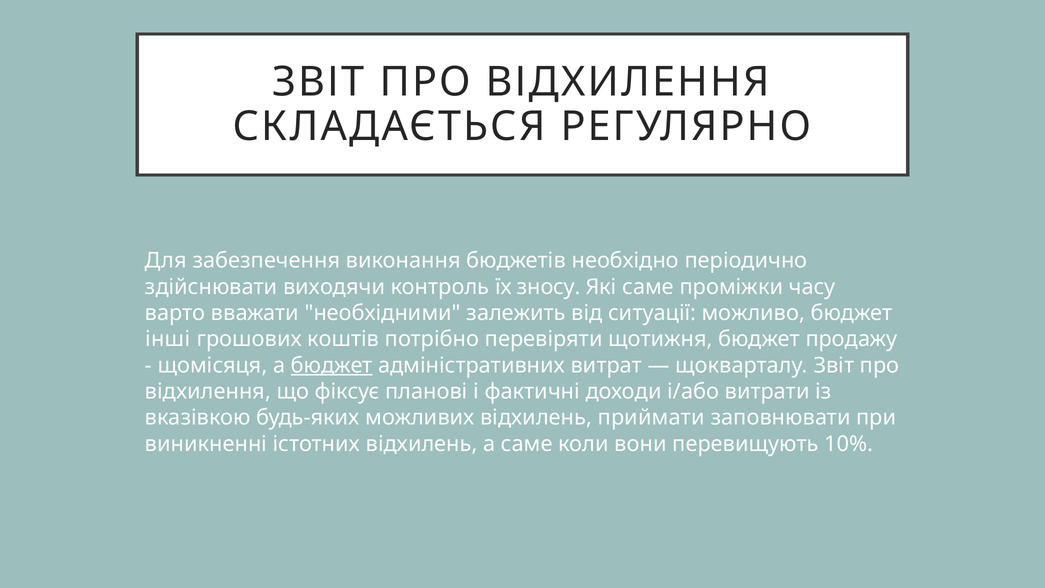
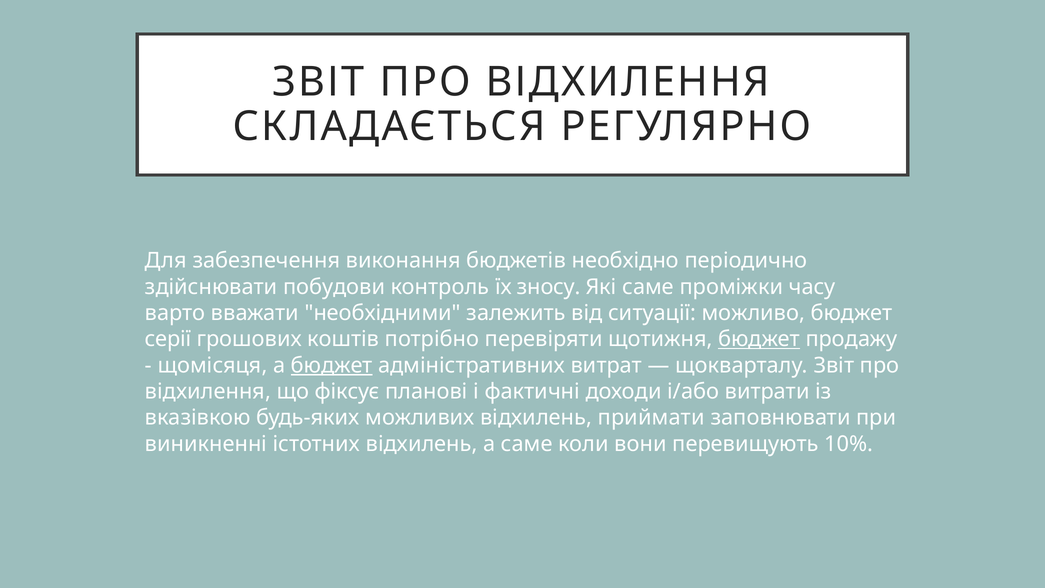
виходячи: виходячи -> побудови (334, 287)
інші: інші -> серії (168, 339)
бюджет underline: none -> present (759, 339)
